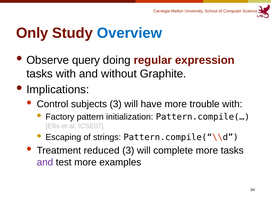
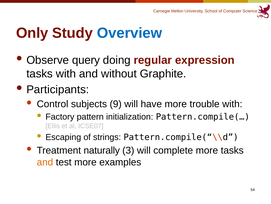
Implications: Implications -> Participants (58, 89)
subjects 3: 3 -> 9 (116, 104)
reduced: reduced -> naturally (102, 150)
and colour: purple -> orange (45, 162)
